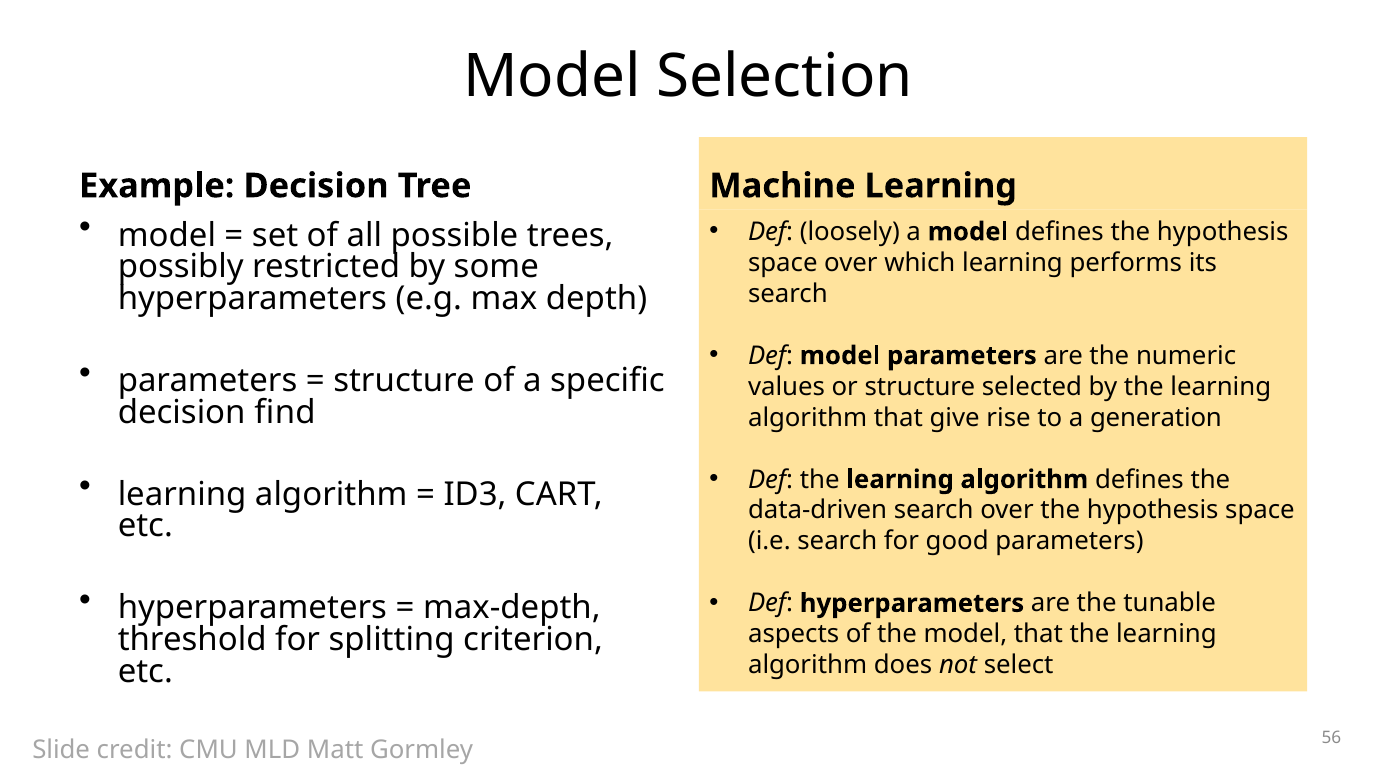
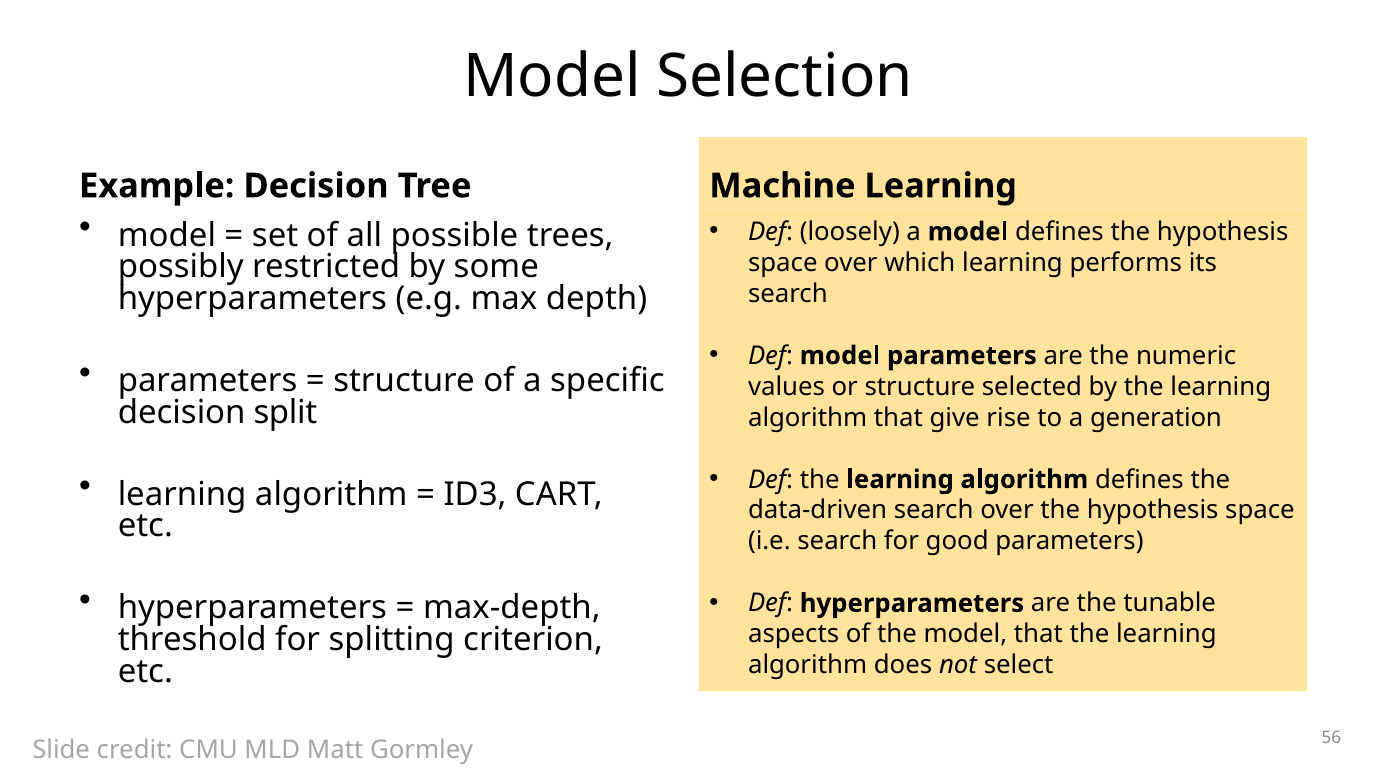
find: find -> split (285, 412)
